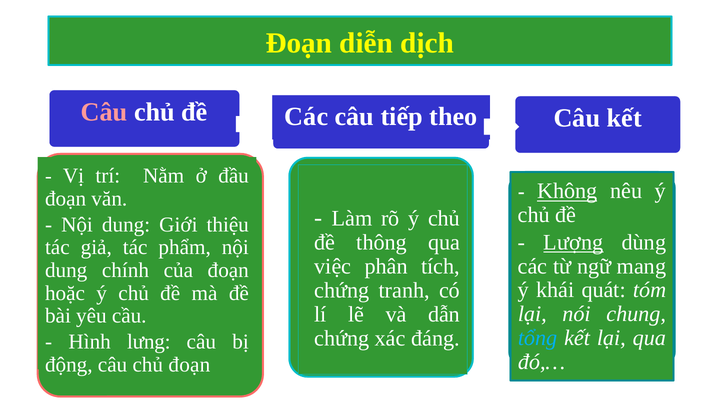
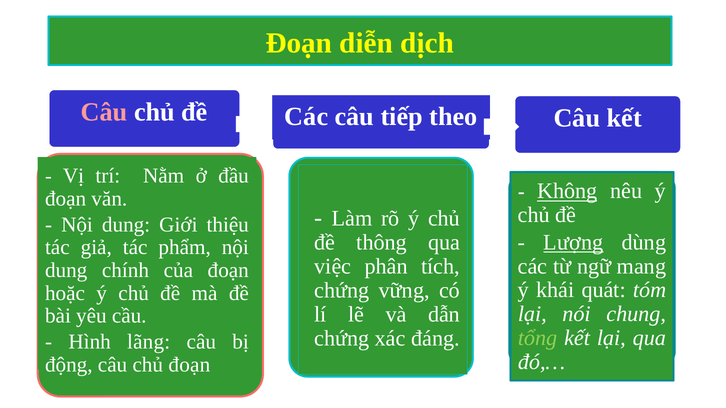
tranh: tranh -> vững (404, 291)
tổng colour: light blue -> light green (538, 338)
lưng: lưng -> lãng (149, 342)
